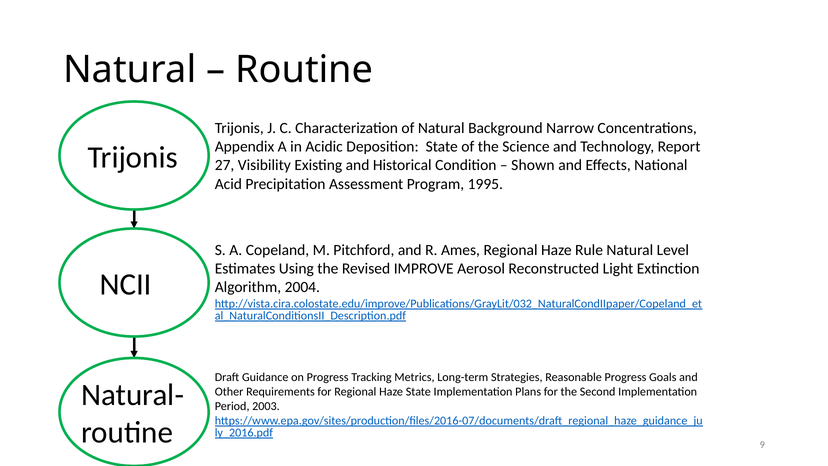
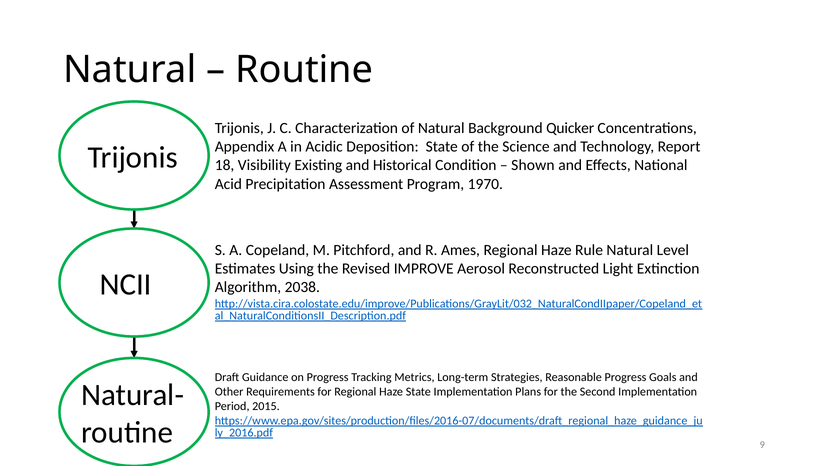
Narrow: Narrow -> Quicker (570, 128)
27: 27 -> 18 (225, 165)
1995: 1995 -> 1970 (485, 184)
2004: 2004 -> 2038 (302, 287)
2003: 2003 -> 2015 (266, 406)
